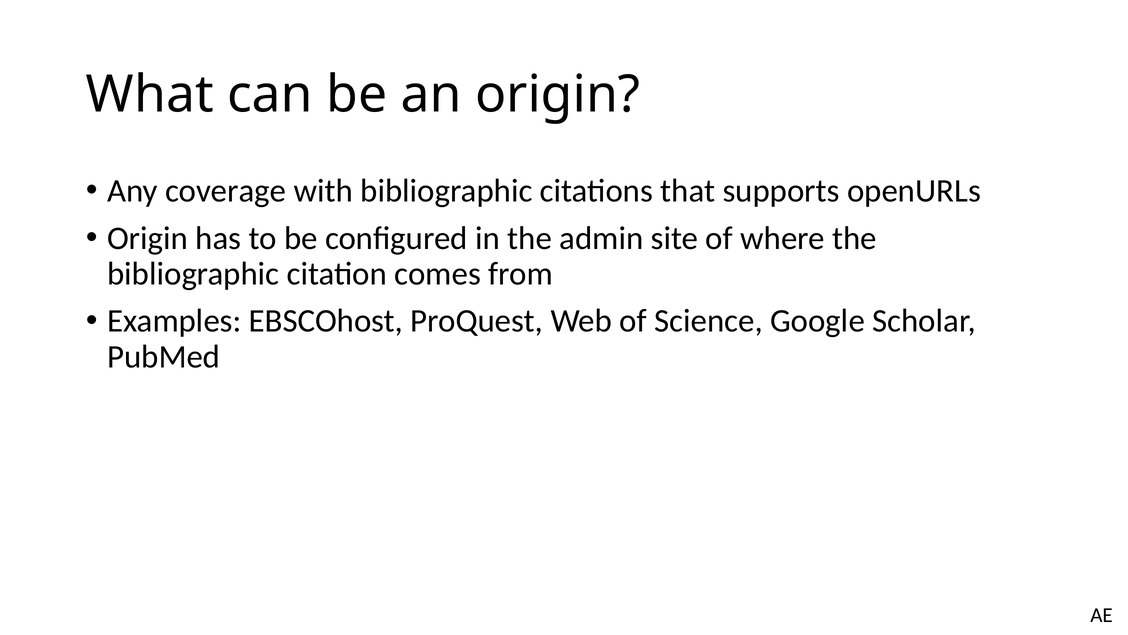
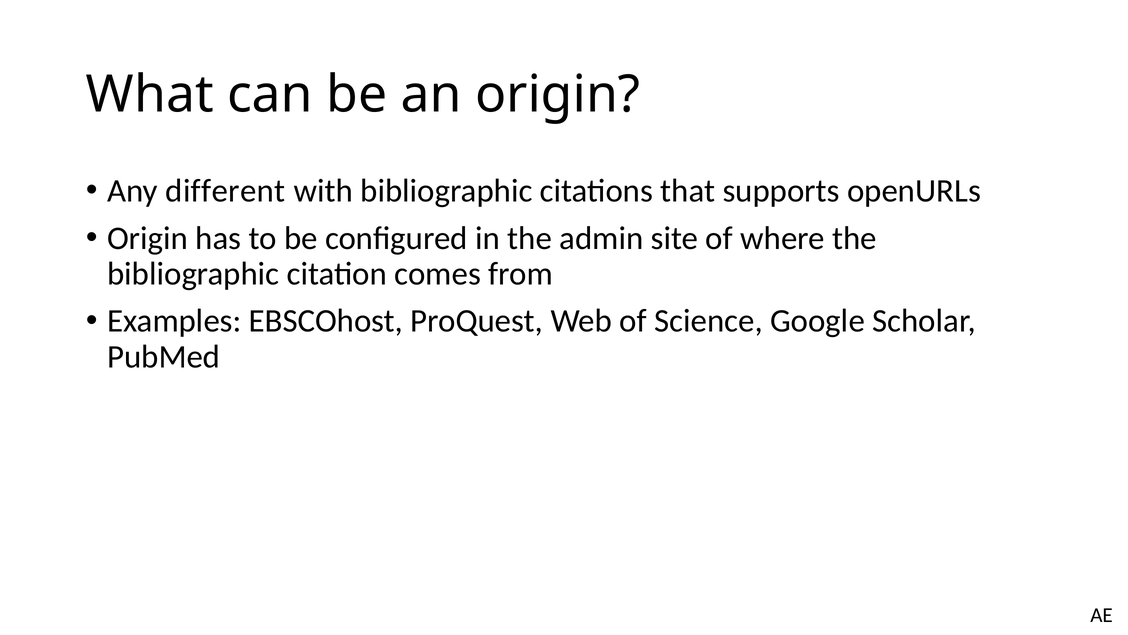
coverage: coverage -> different (225, 191)
